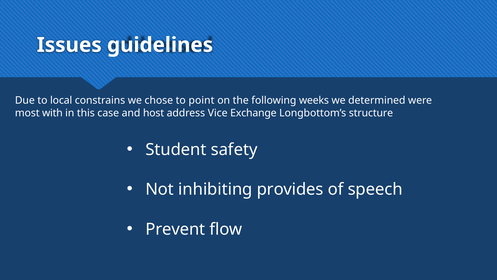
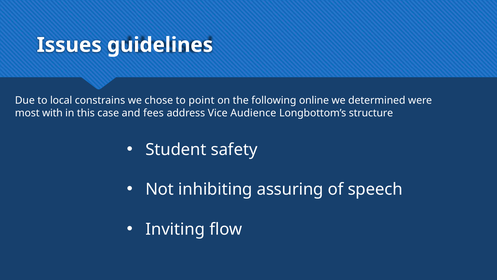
weeks: weeks -> online (314, 100)
host: host -> fees (153, 113)
Exchange: Exchange -> Audience (253, 113)
provides: provides -> assuring (290, 189)
Prevent: Prevent -> Inviting (175, 229)
